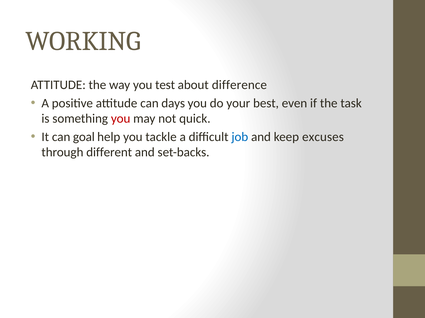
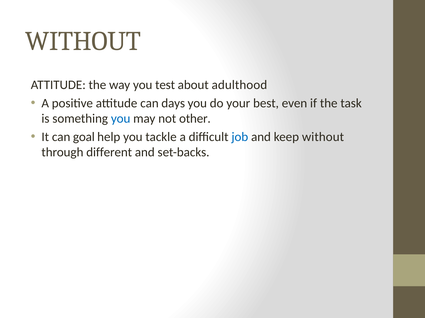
WORKING: WORKING -> WITHOUT (83, 41)
difference: difference -> adulthood (239, 85)
you colour: red -> blue (121, 119)
quick: quick -> other (195, 119)
keep excuses: excuses -> without (323, 137)
